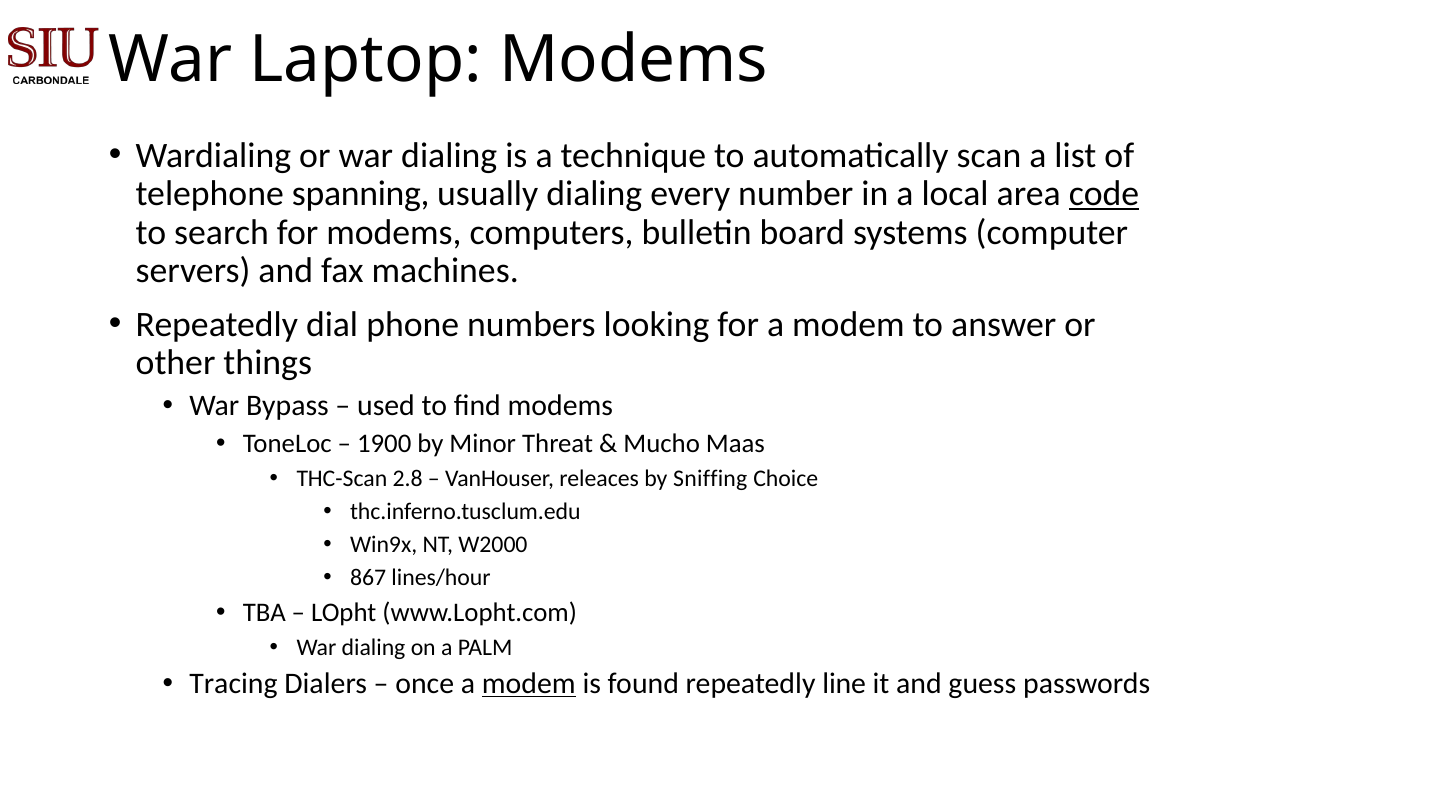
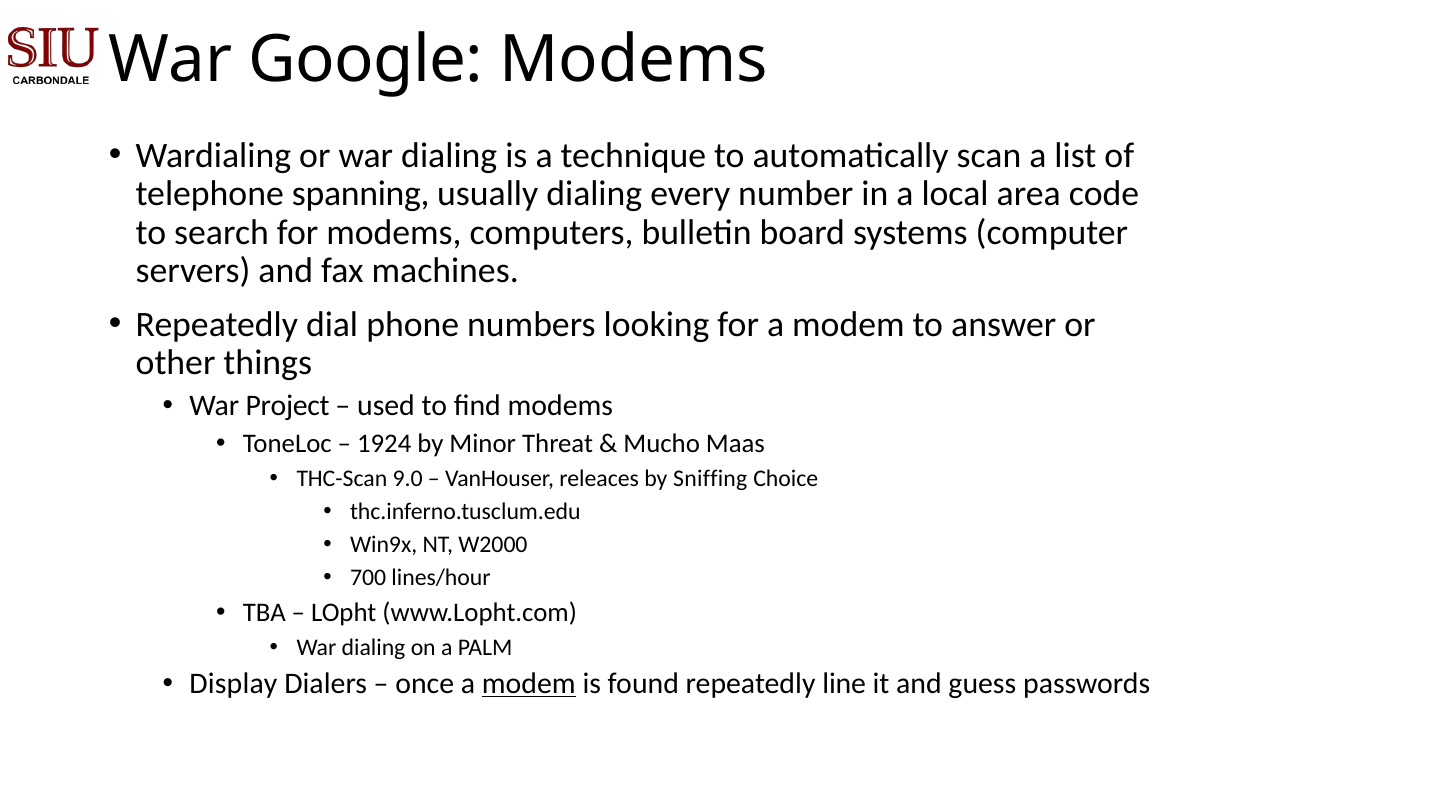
Laptop: Laptop -> Google (366, 59)
code underline: present -> none (1104, 194)
Bypass: Bypass -> Project (288, 406)
1900: 1900 -> 1924 (384, 444)
2.8: 2.8 -> 9.0 (408, 479)
867: 867 -> 700 (368, 578)
Tracing: Tracing -> Display (233, 684)
